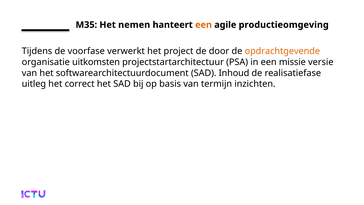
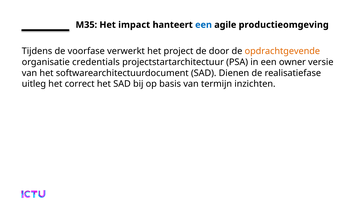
nemen: nemen -> impact (134, 25)
een colour: orange -> blue (204, 25)
uitkomsten: uitkomsten -> credentials (96, 62)
missie: missie -> owner (292, 62)
Inhoud: Inhoud -> Dienen (234, 73)
